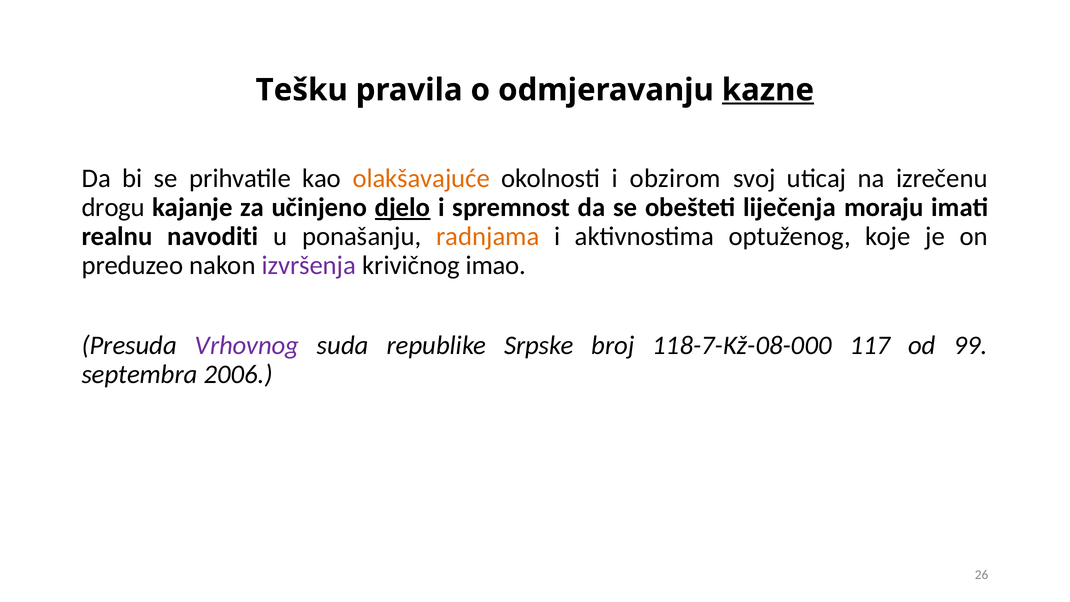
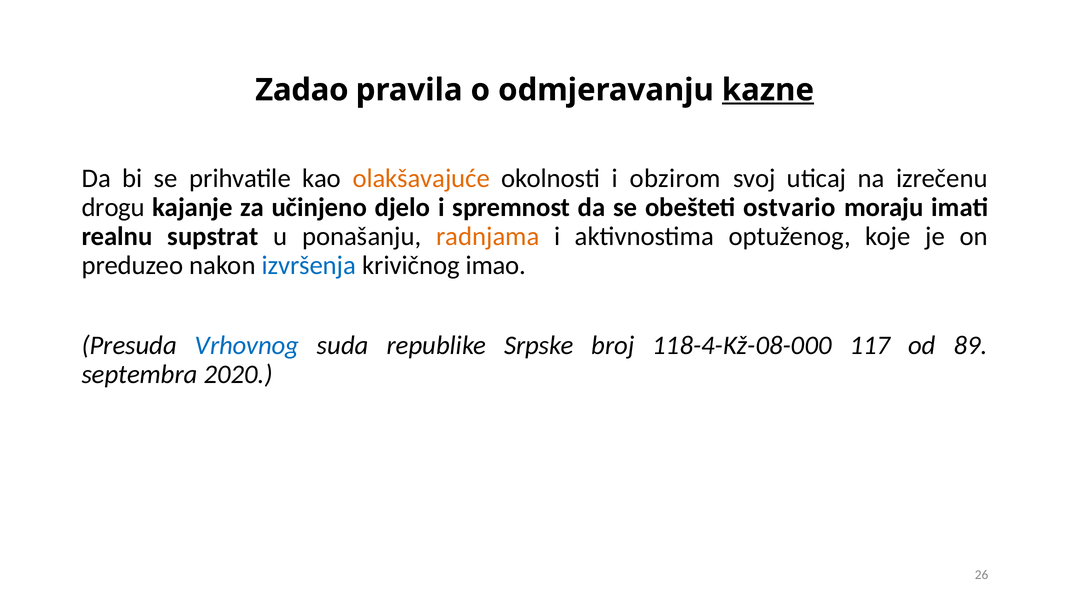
Tešku: Tešku -> Zadao (302, 90)
djelo underline: present -> none (403, 207)
liječenja: liječenja -> ostvario (789, 207)
navoditi: navoditi -> supstrat (213, 236)
izvršenja colour: purple -> blue (309, 265)
Vrhovnog colour: purple -> blue (247, 345)
118-7-Kž-08-000: 118-7-Kž-08-000 -> 118-4-Kž-08-000 (742, 345)
99: 99 -> 89 (971, 345)
2006: 2006 -> 2020 (238, 374)
